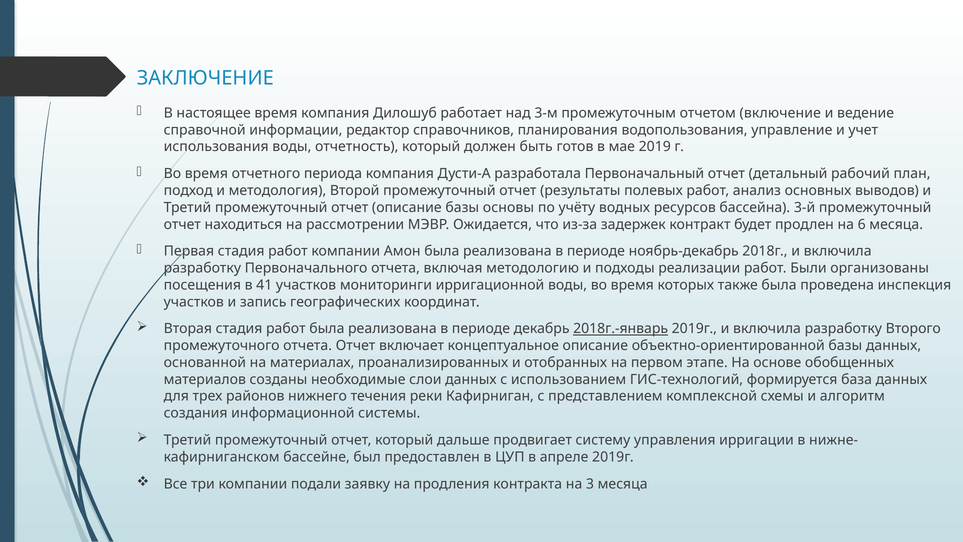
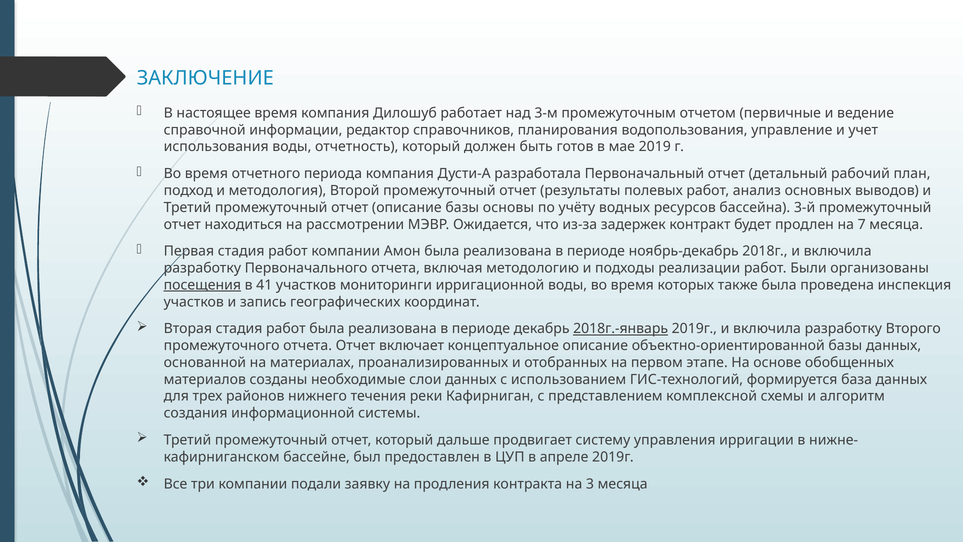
включение: включение -> первичные (780, 113)
6: 6 -> 7 (862, 224)
посещения underline: none -> present (202, 285)
